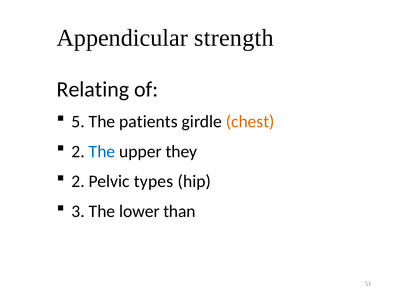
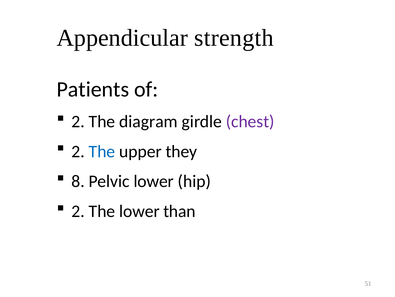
Relating: Relating -> Patients (93, 89)
5: 5 -> 2 (78, 121)
patients: patients -> diagram (148, 121)
chest colour: orange -> purple (250, 121)
2: 2 -> 8 (78, 181)
Pelvic types: types -> lower (154, 181)
3: 3 -> 2 (78, 211)
